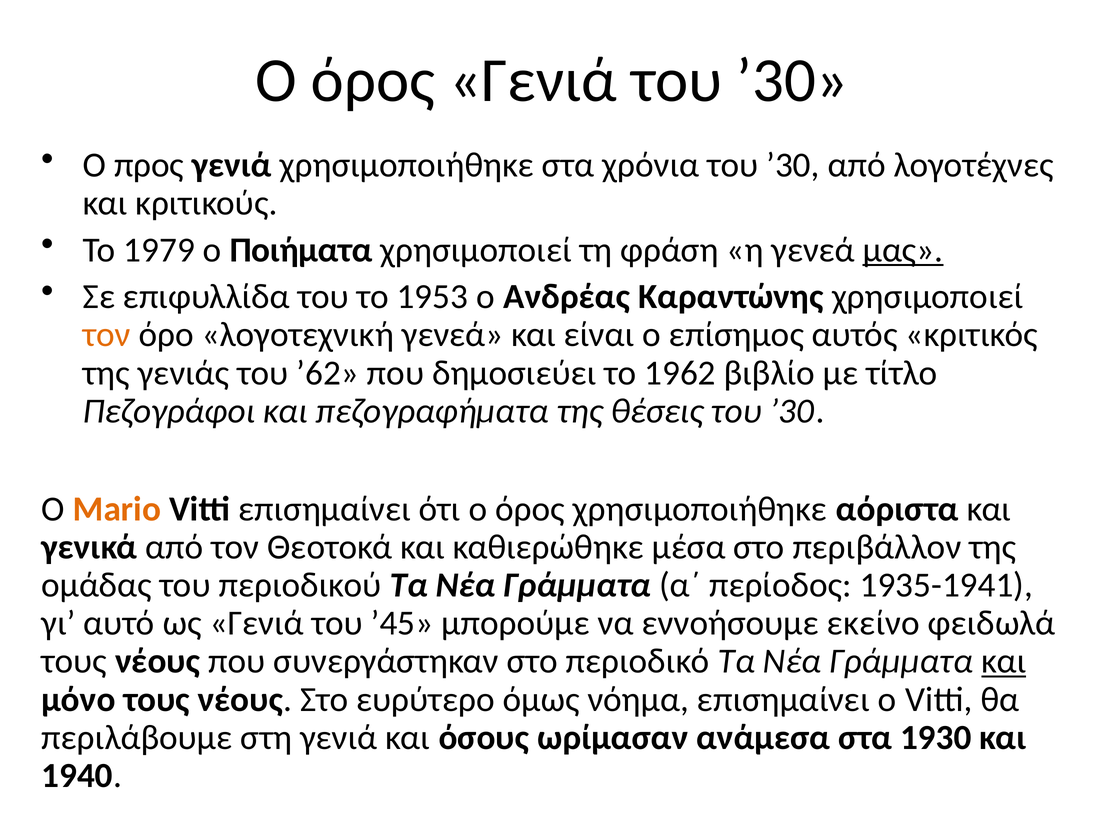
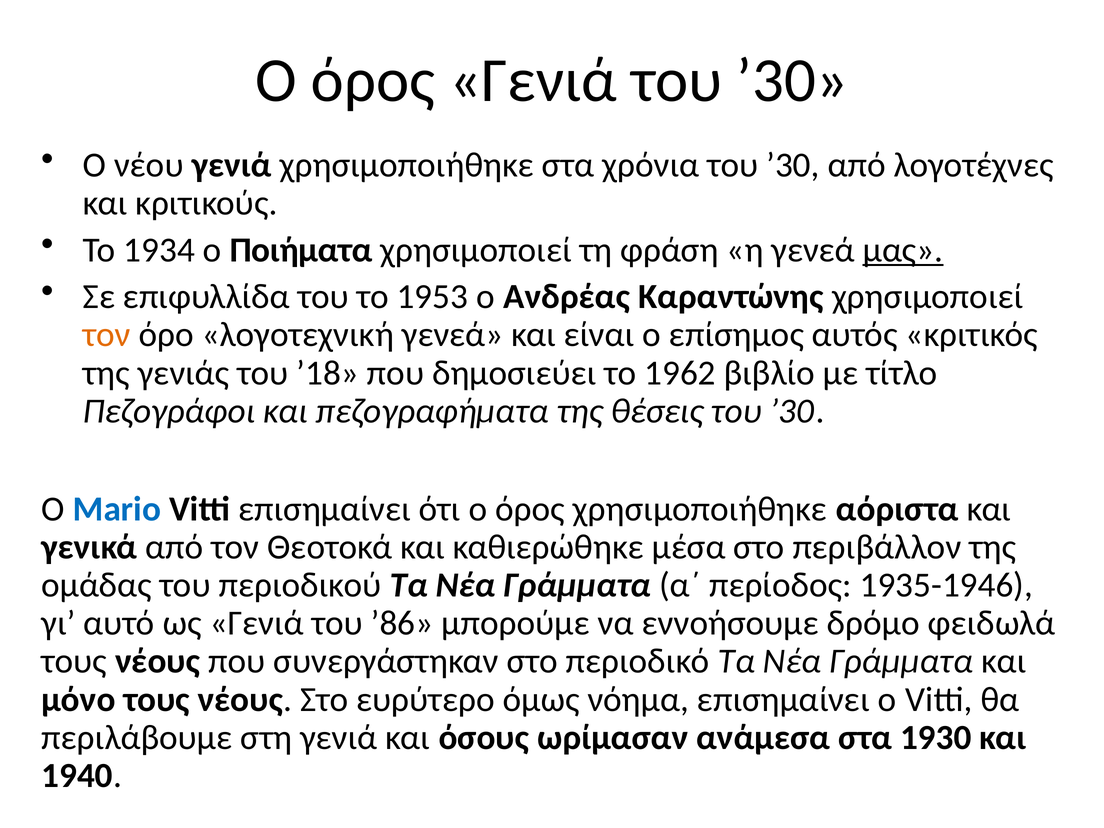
προς: προς -> νέου (149, 165)
1979: 1979 -> 1934 (159, 250)
’62: ’62 -> ’18 (328, 373)
Mario colour: orange -> blue (117, 509)
1935-1941: 1935-1941 -> 1935-1946 (946, 585)
’45: ’45 -> ’86 (402, 623)
εκείνο: εκείνο -> δρόμο (873, 623)
και underline: present -> none (1004, 661)
